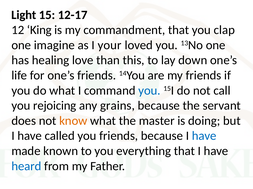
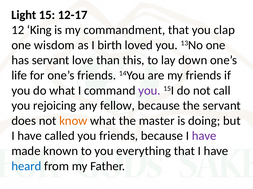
imagine: imagine -> wisdom (54, 45)
your: your -> birth (110, 45)
has healing: healing -> servant (51, 60)
you colour: blue -> purple (149, 91)
grains: grains -> fellow (117, 106)
have colour: blue -> purple (204, 136)
